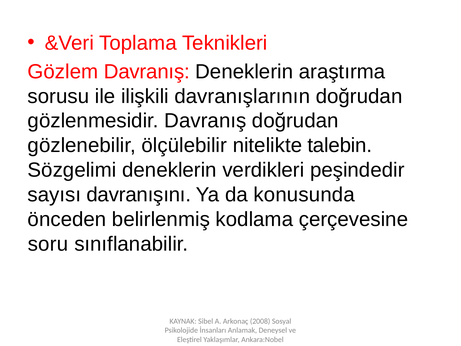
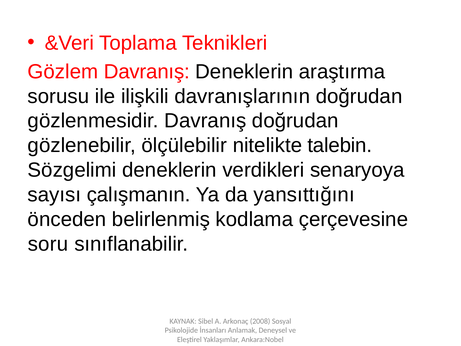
peşindedir: peşindedir -> senaryoya (357, 170)
davranışını: davranışını -> çalışmanın (139, 195)
konusunda: konusunda -> yansıttığını (304, 195)
